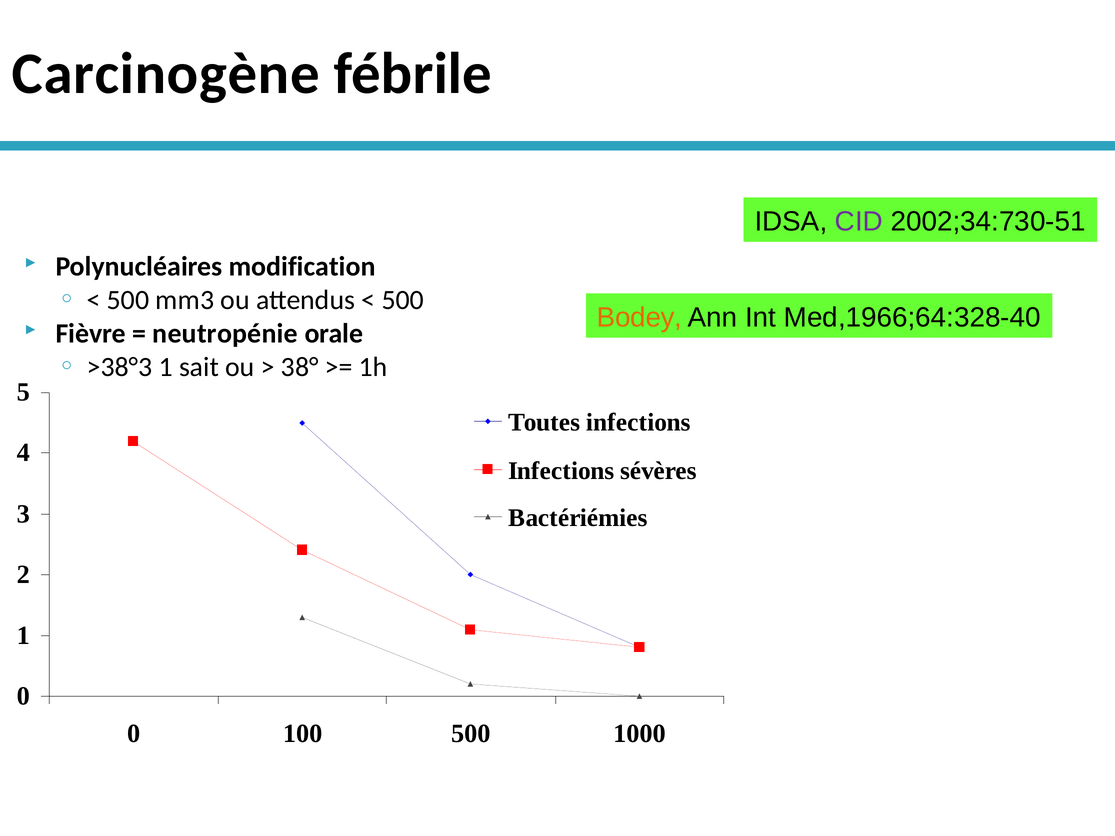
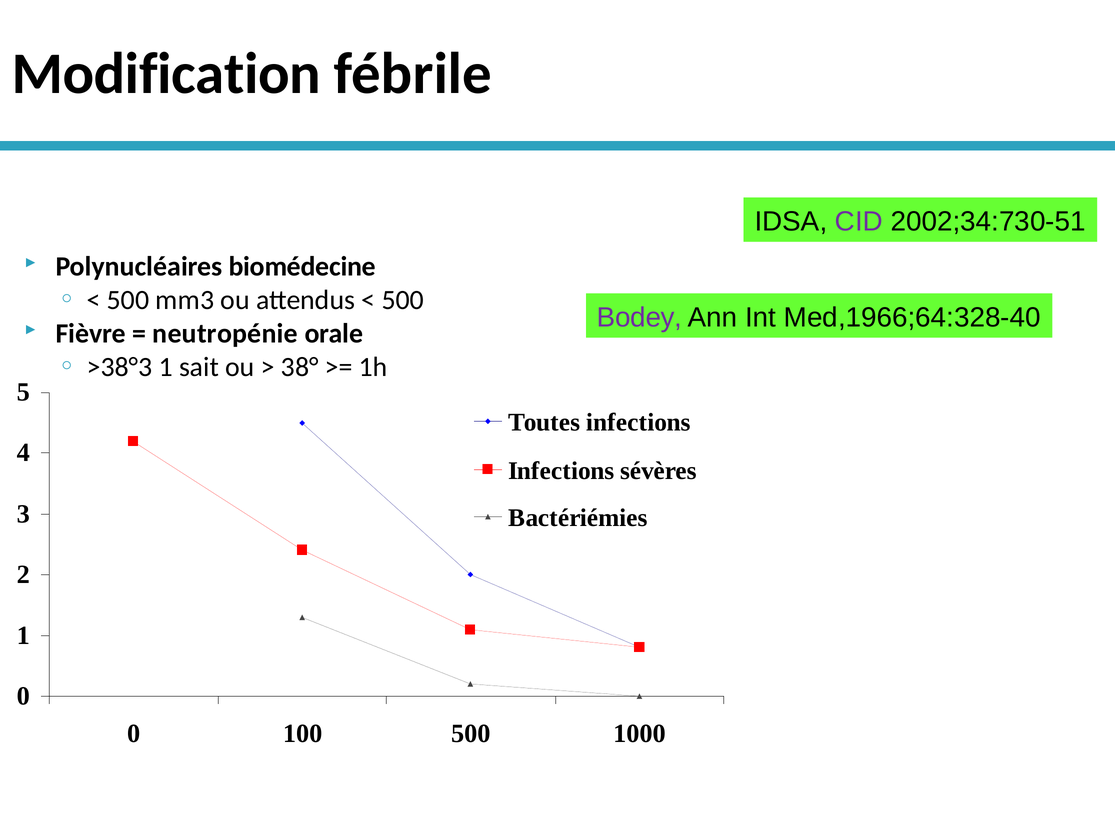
Carcinogène: Carcinogène -> Modification (166, 74)
modification: modification -> biomédecine (302, 267)
Bodey colour: orange -> purple (639, 318)
